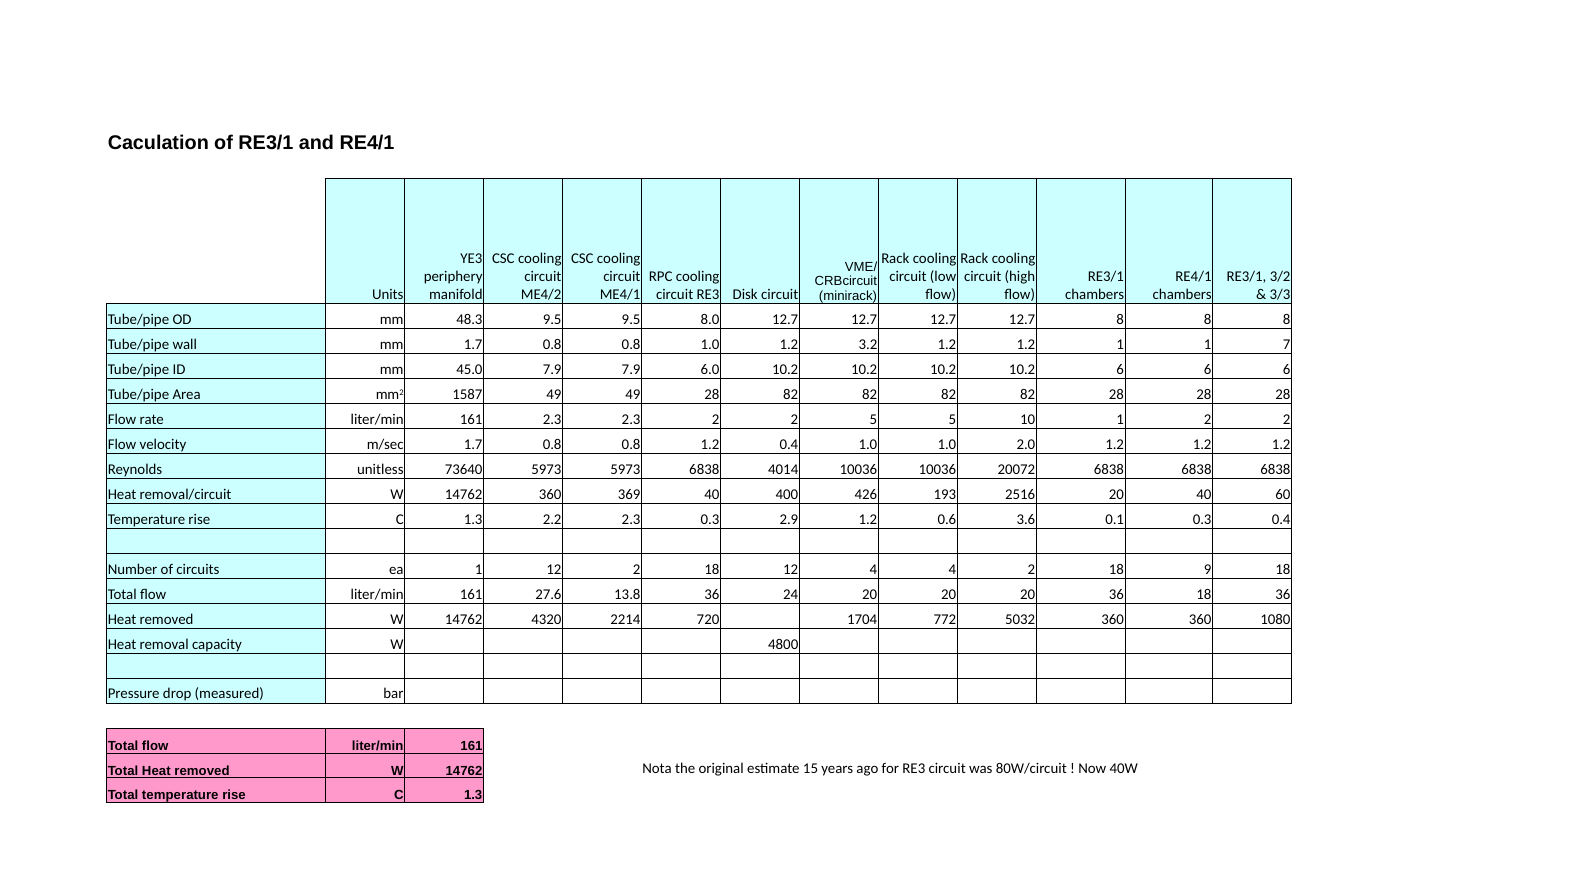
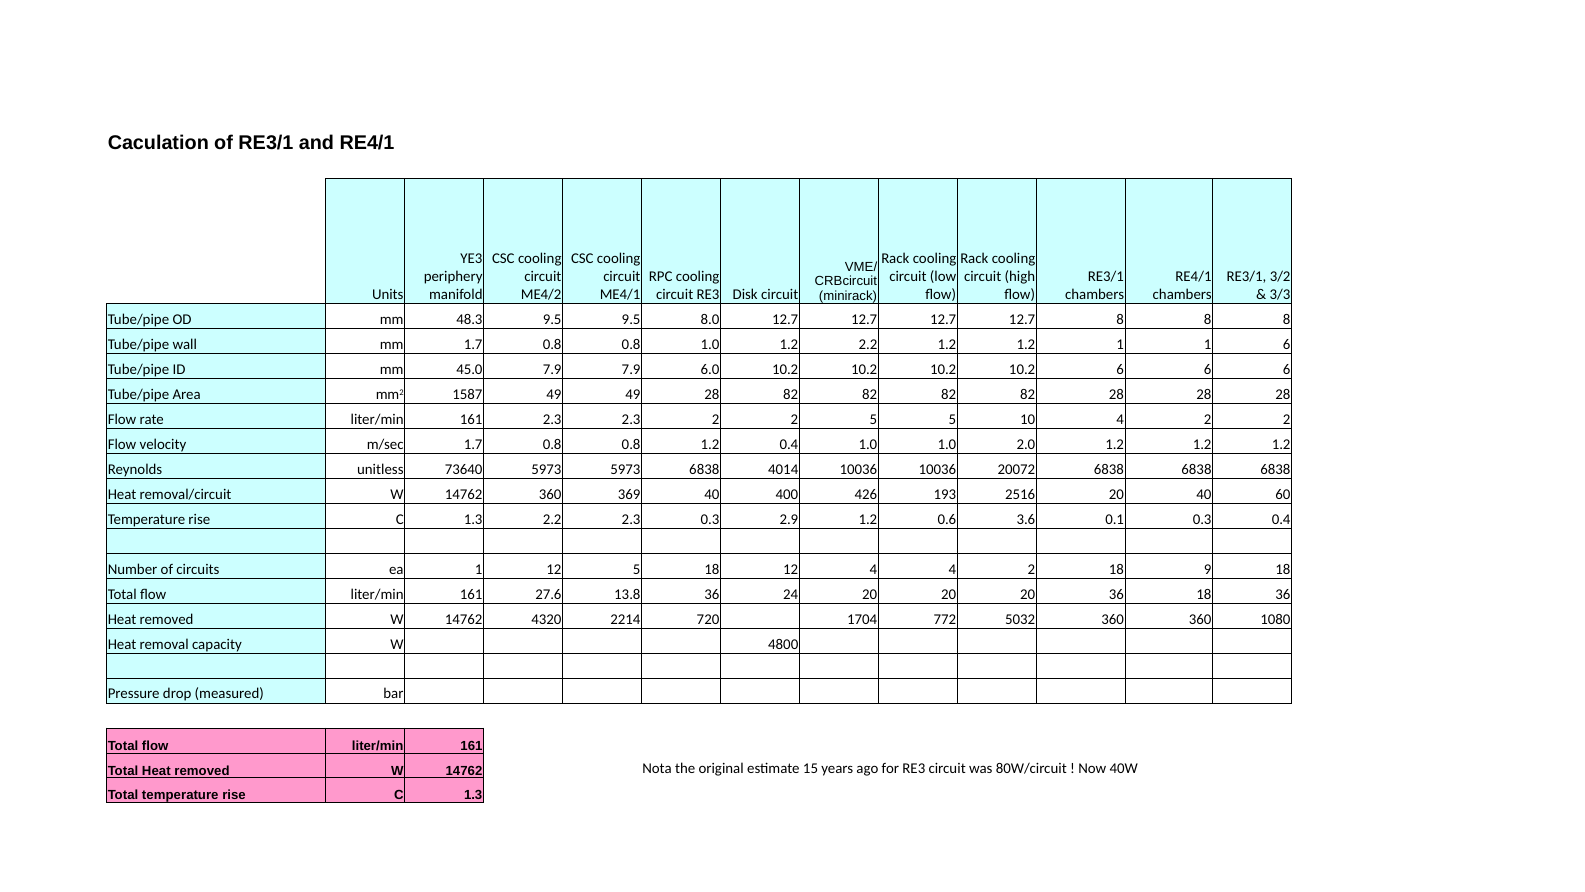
1.2 3.2: 3.2 -> 2.2 (868, 345)
1 7: 7 -> 6 (1287, 345)
10 1: 1 -> 4 (1120, 419)
12 2: 2 -> 5 (637, 569)
